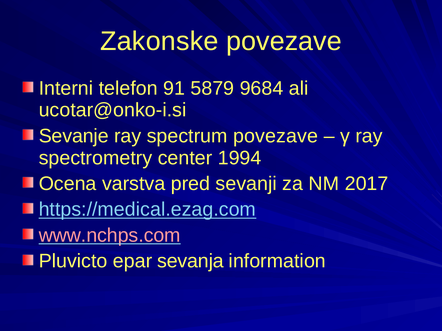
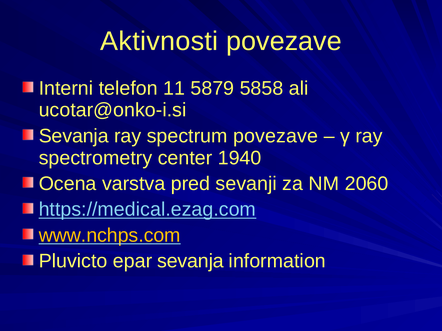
Zakonske: Zakonske -> Aktivnosti (159, 41)
91: 91 -> 11 (174, 88)
9684: 9684 -> 5858 (262, 88)
Sevanje: Sevanje -> Sevanja (74, 136)
1994: 1994 -> 1940 (240, 158)
2017: 2017 -> 2060 (367, 184)
www.nchps.com colour: pink -> yellow (110, 236)
